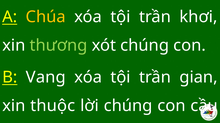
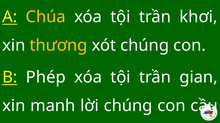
thương colour: light green -> yellow (59, 46)
Vang: Vang -> Phép (46, 78)
thuộc: thuộc -> manh (53, 106)
